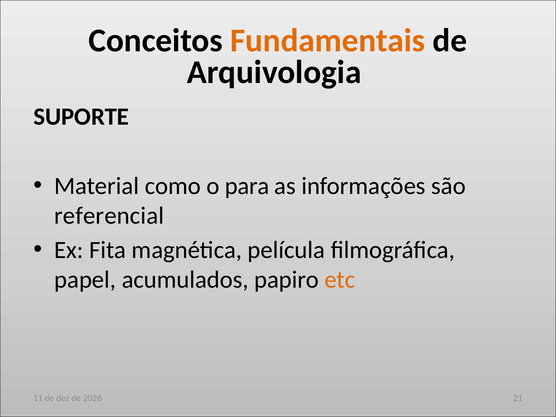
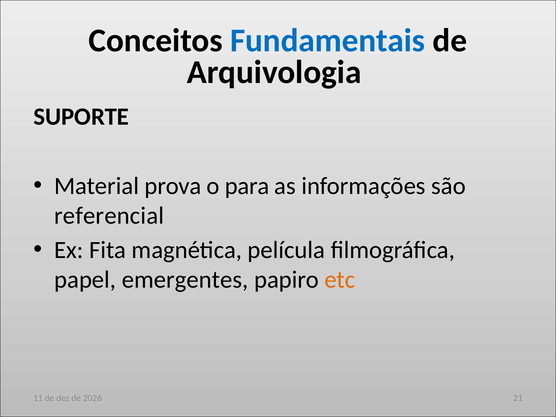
Fundamentais colour: orange -> blue (328, 40)
como: como -> prova (173, 186)
acumulados: acumulados -> emergentes (185, 280)
